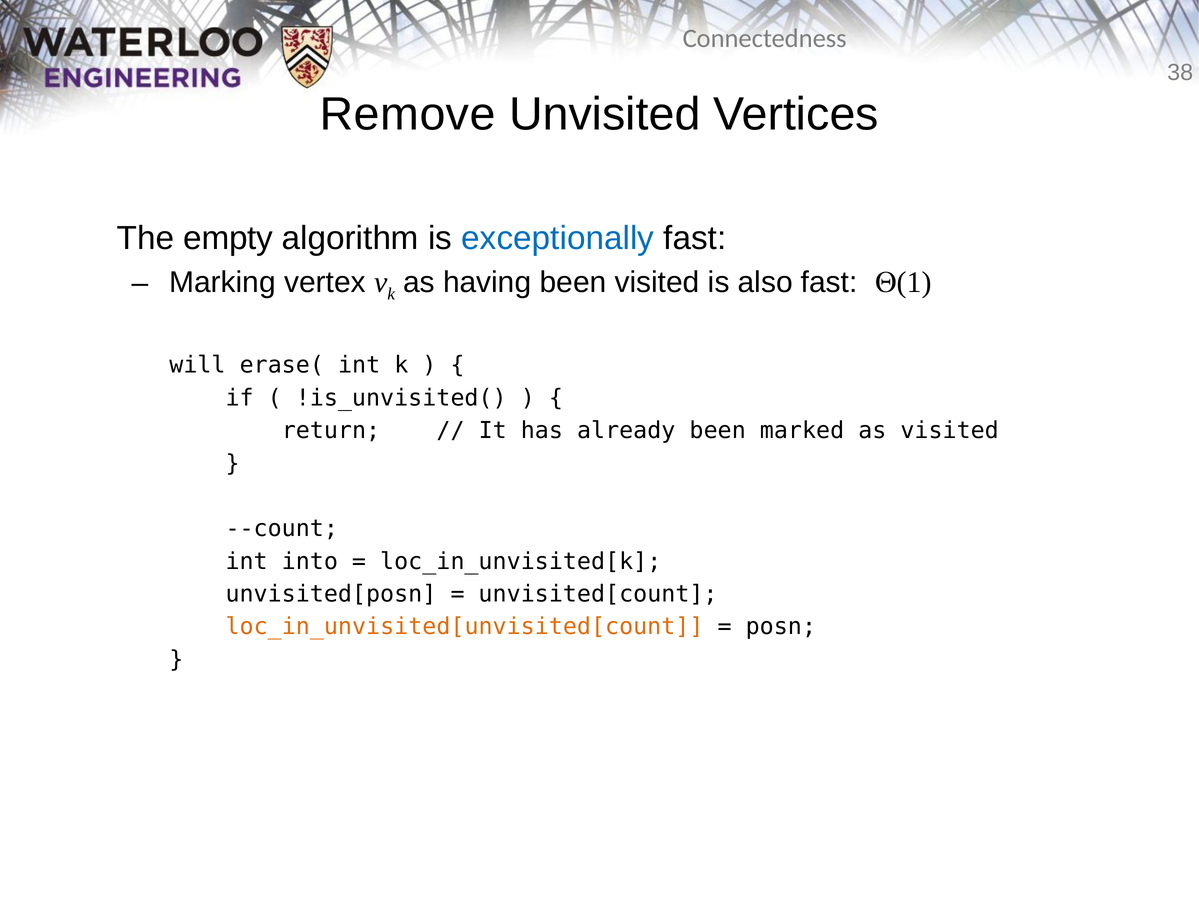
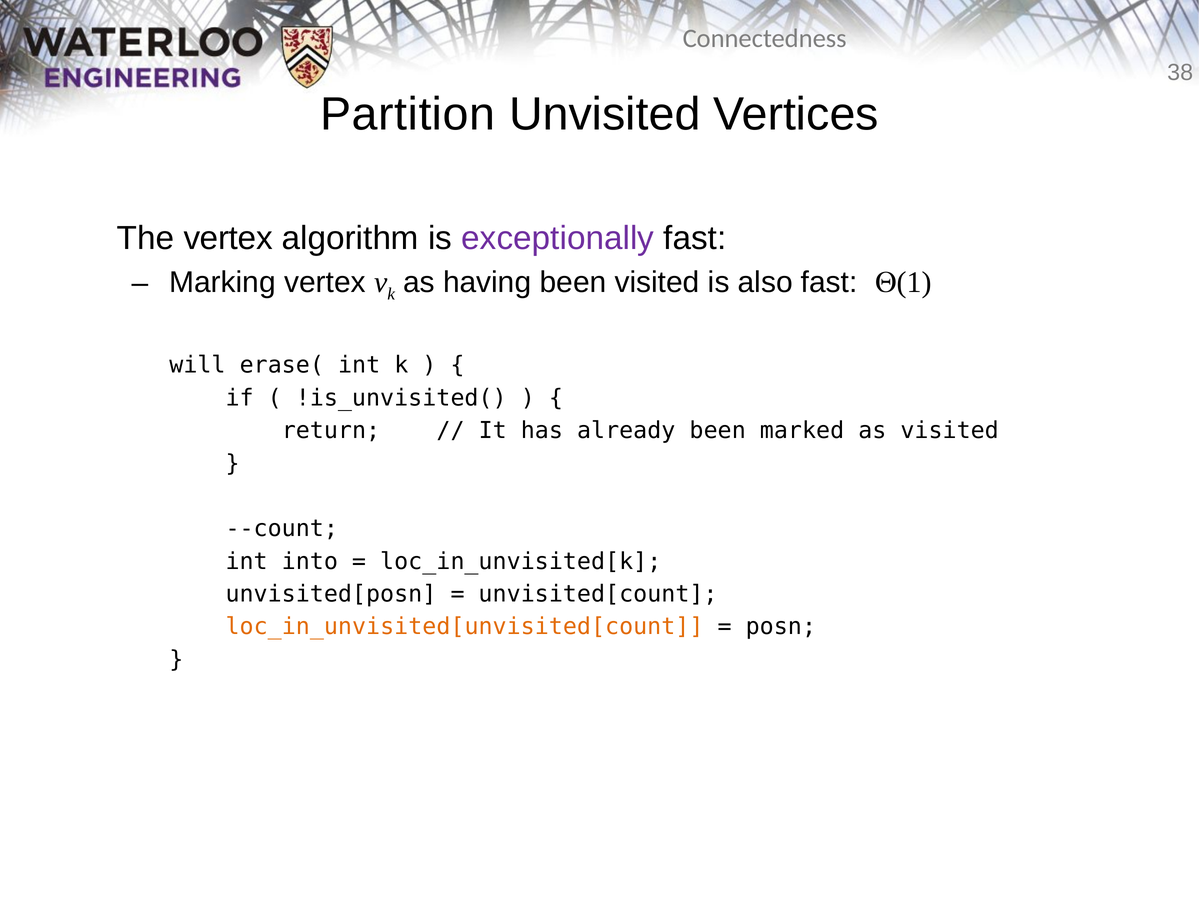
Remove: Remove -> Partition (408, 114)
The empty: empty -> vertex (228, 238)
exceptionally colour: blue -> purple (558, 238)
